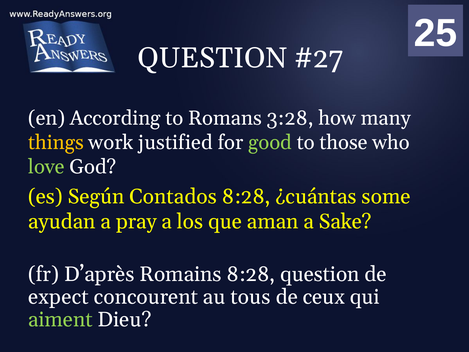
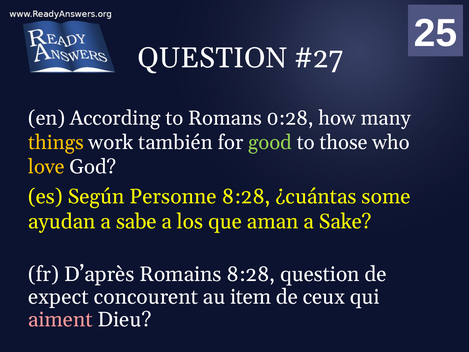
3:28: 3:28 -> 0:28 (290, 118)
justified: justified -> también (176, 142)
love colour: light green -> yellow (47, 167)
Contados: Contados -> Personne (173, 196)
pray: pray -> sabe (136, 221)
tous: tous -> item (251, 297)
aiment colour: light green -> pink (60, 319)
